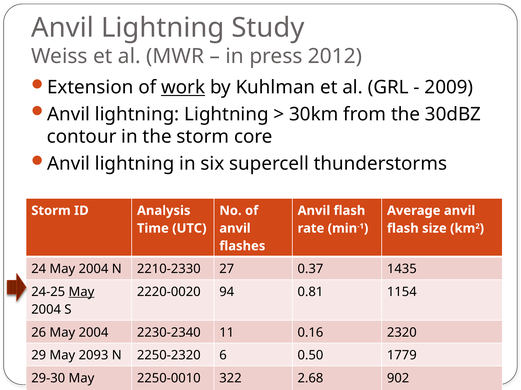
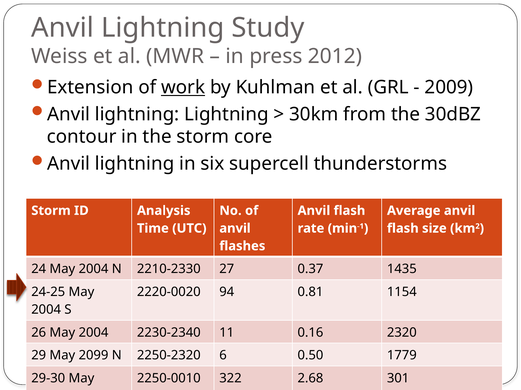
May underline: present -> none (81, 292)
2093: 2093 -> 2099 (94, 356)
902: 902 -> 301 (398, 379)
